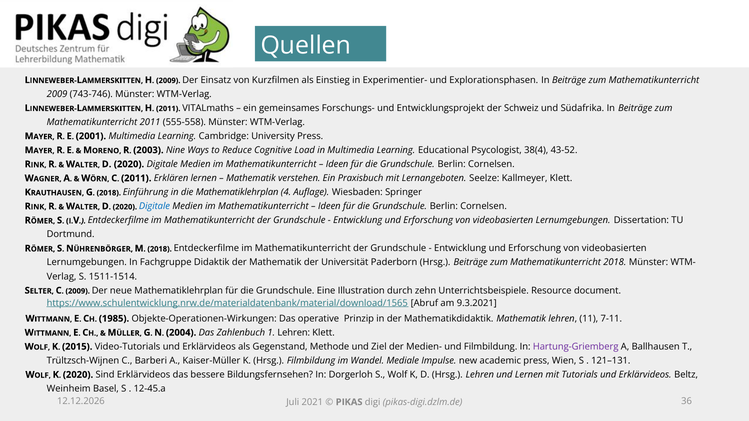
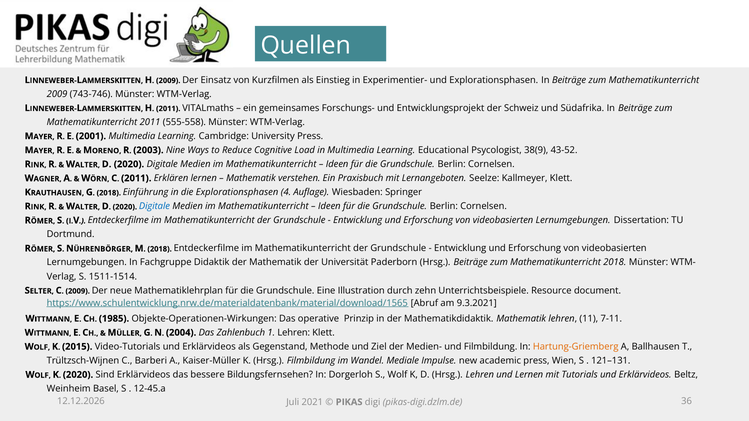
38(4: 38(4 -> 38(9 (536, 150)
die Mathematiklehrplan: Mathematiklehrplan -> Explorationsphasen (237, 192)
Hartung-Griemberg colour: purple -> orange (576, 347)
